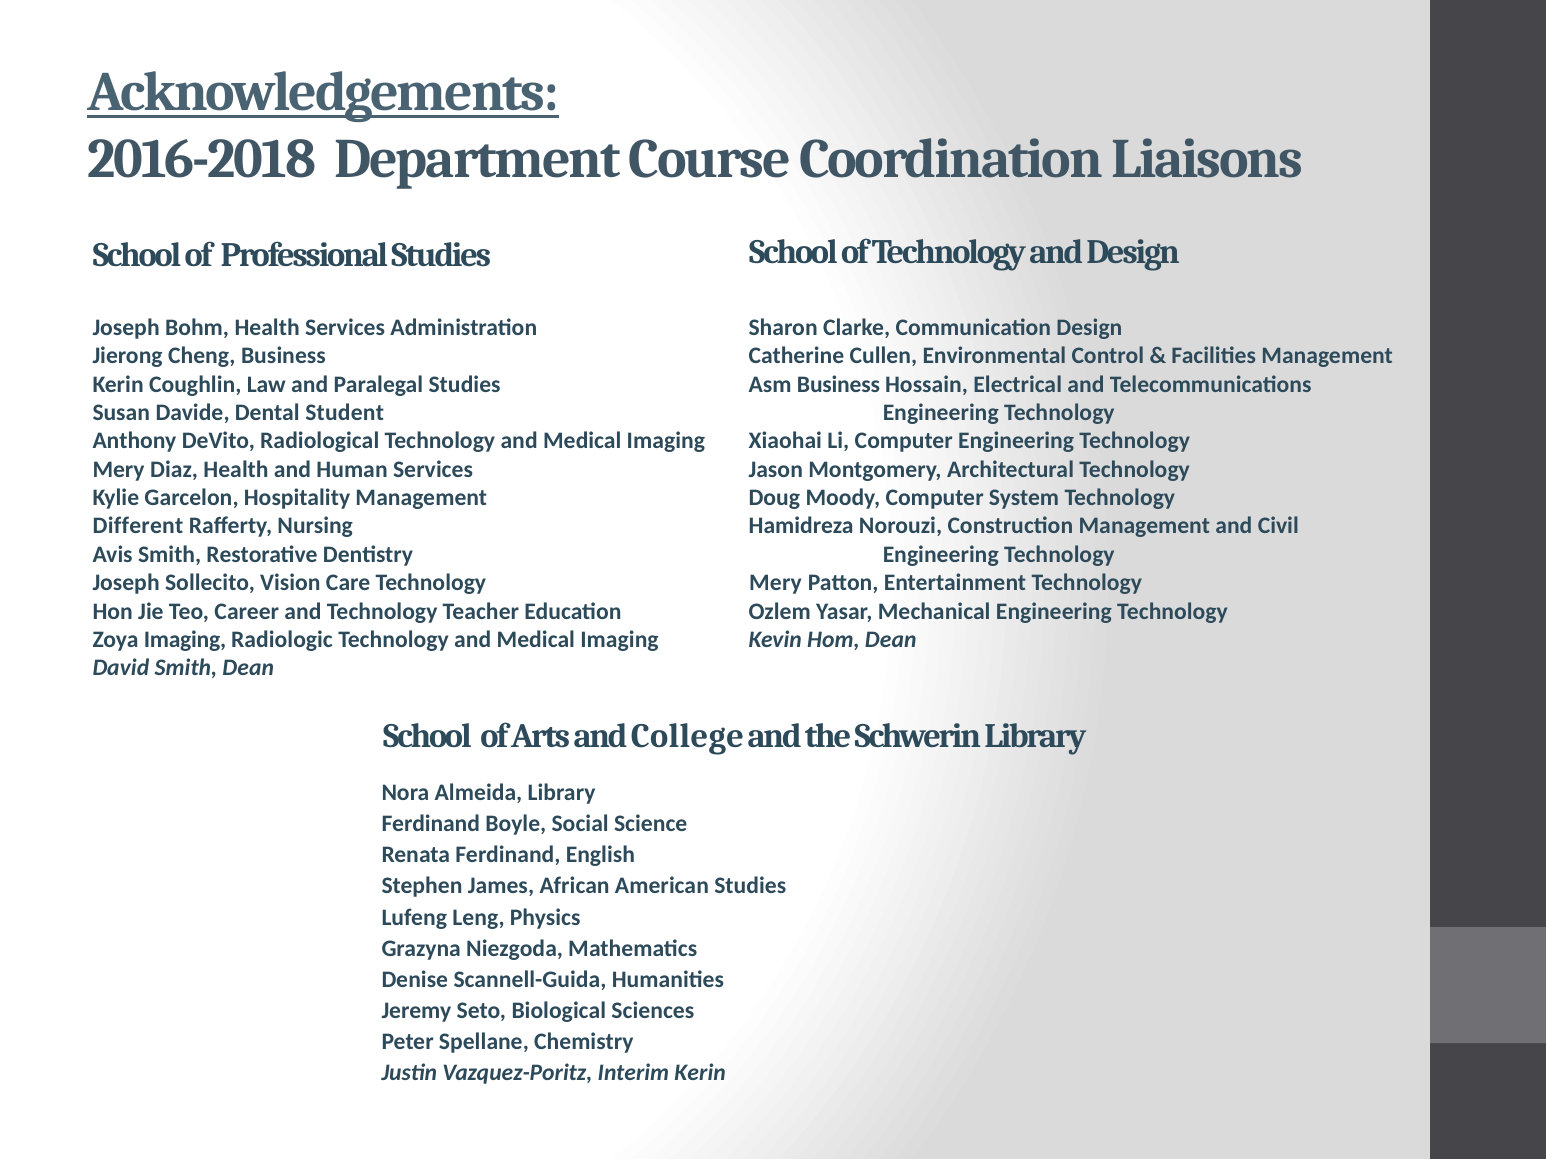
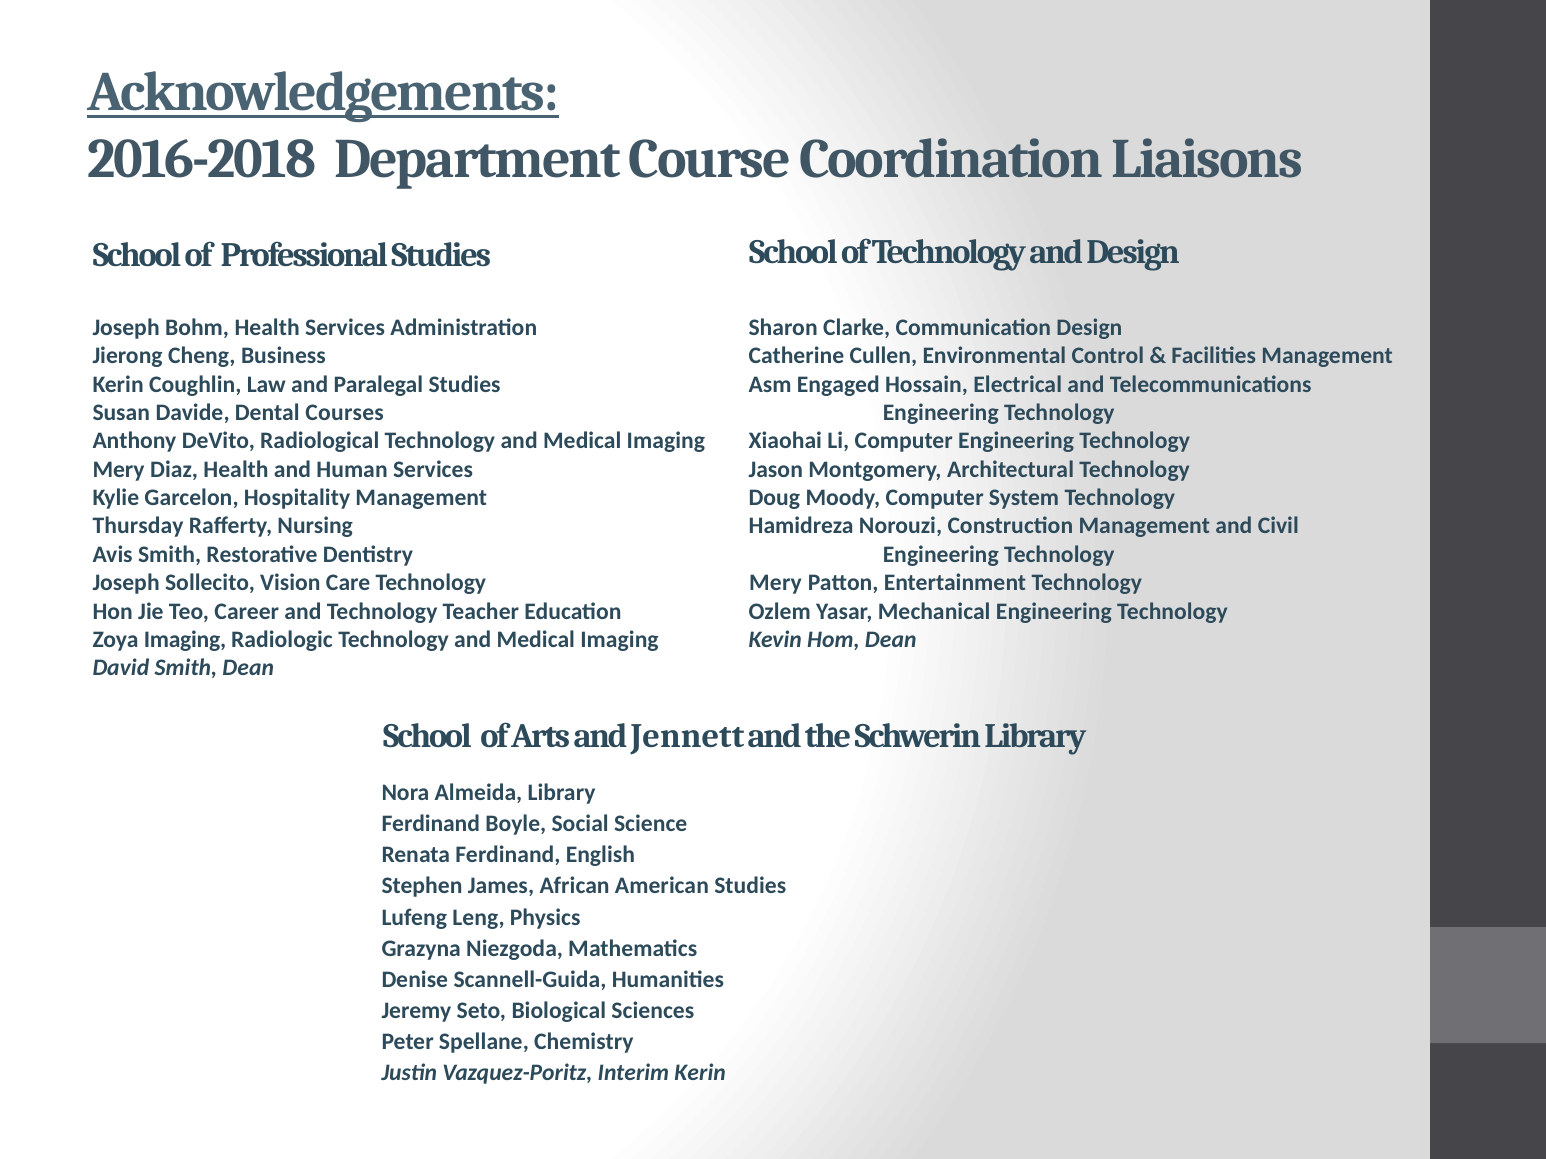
Asm Business: Business -> Engaged (838, 385)
Student: Student -> Courses (345, 413)
Different: Different -> Thursday (138, 526)
College: College -> Jennett (688, 737)
